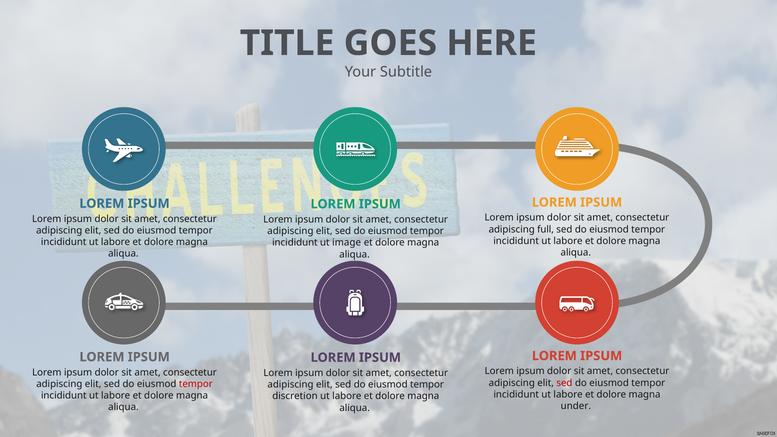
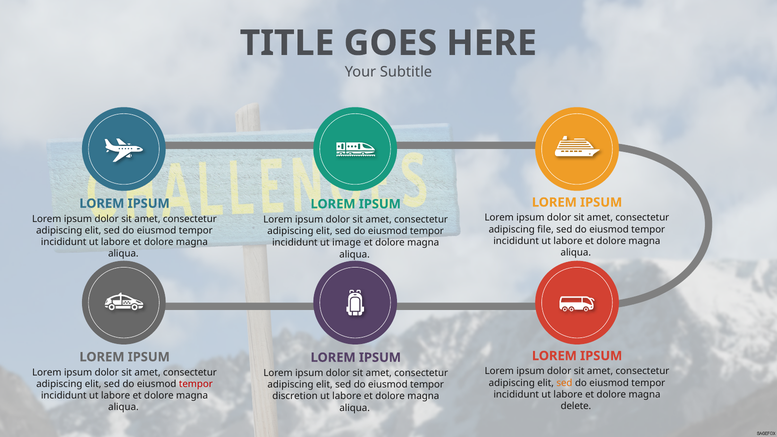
full: full -> file (545, 229)
sed colour: red -> orange (564, 383)
under: under -> delete (576, 406)
